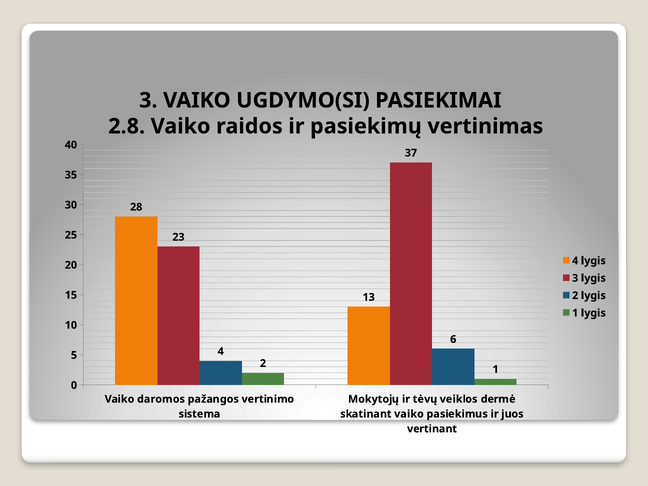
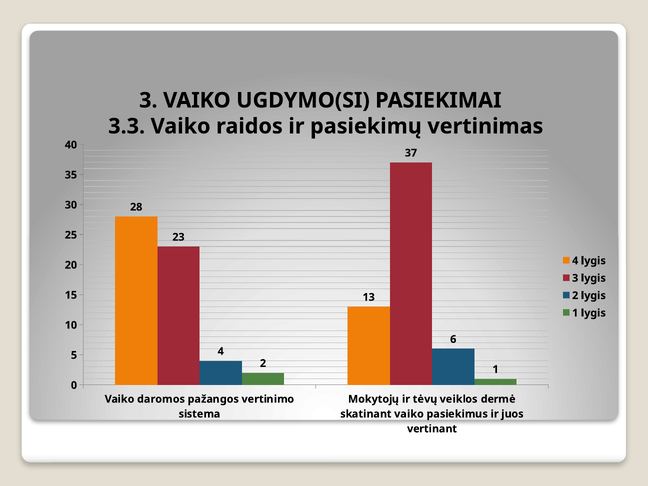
2.8: 2.8 -> 3.3 (127, 126)
